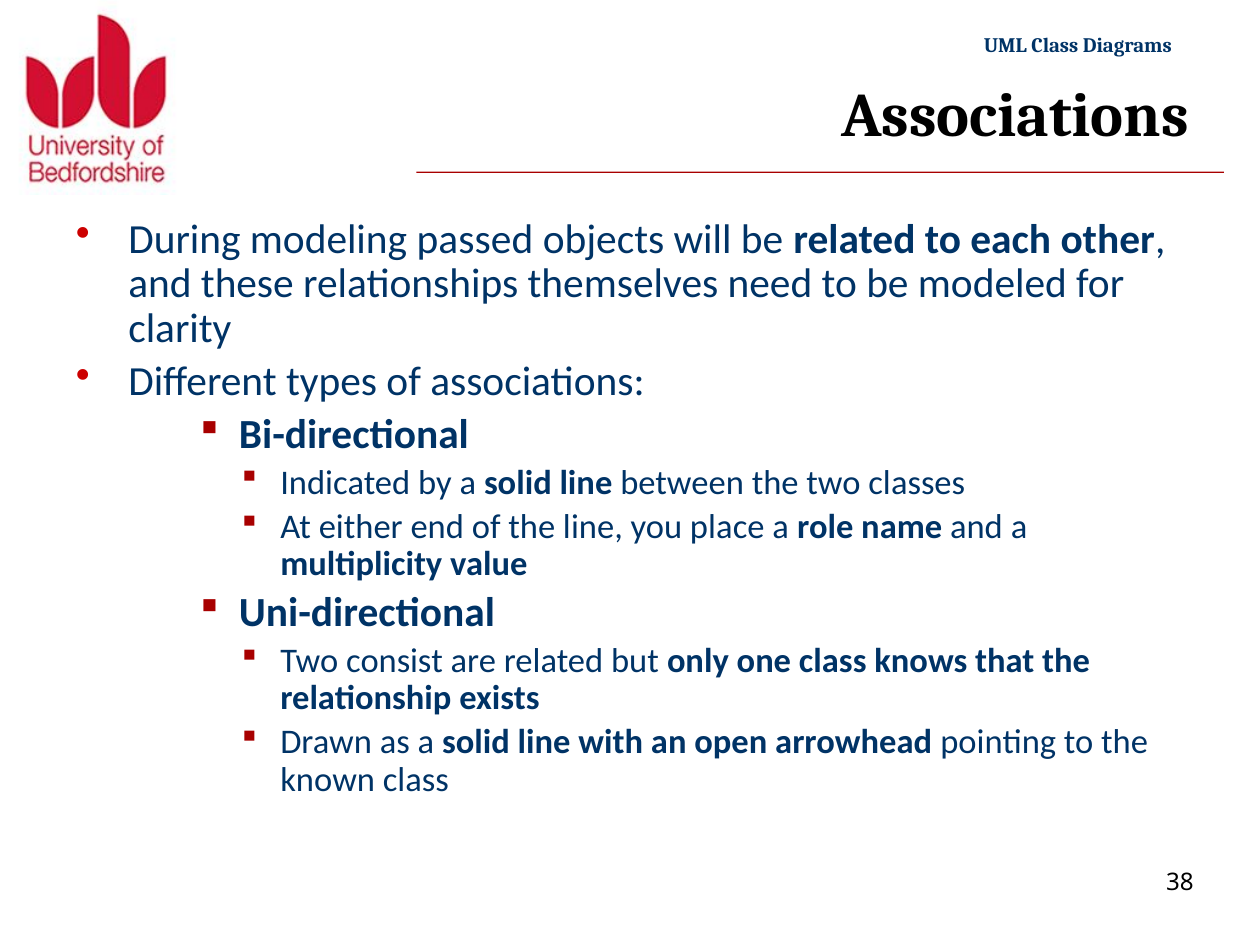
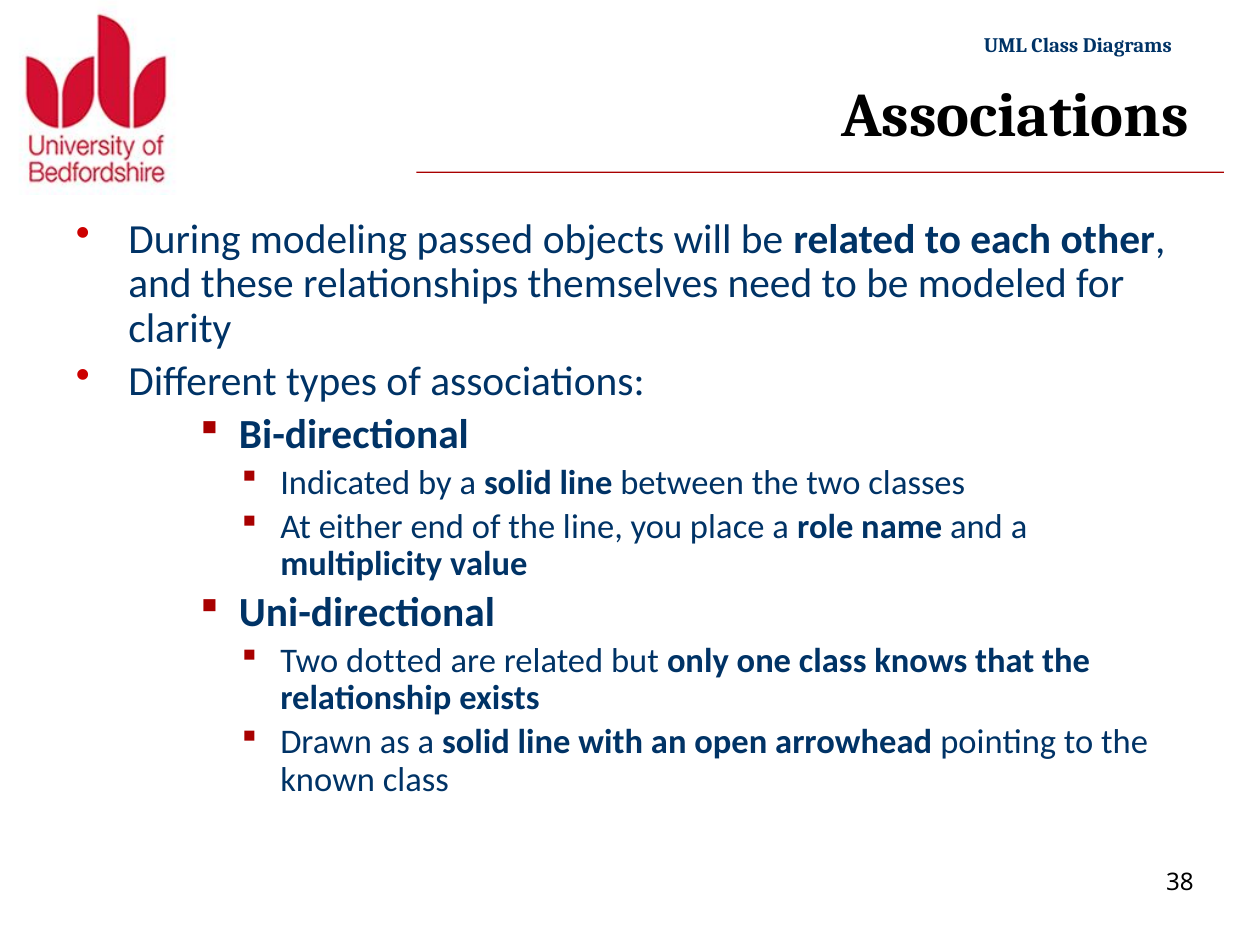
consist: consist -> dotted (394, 661)
